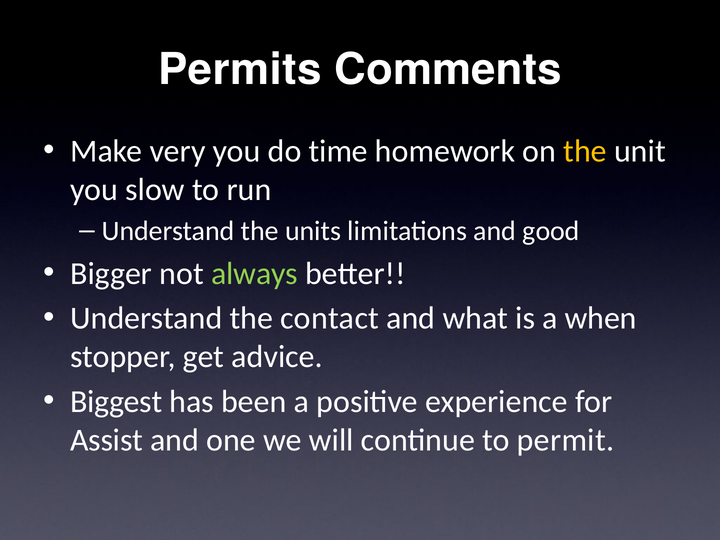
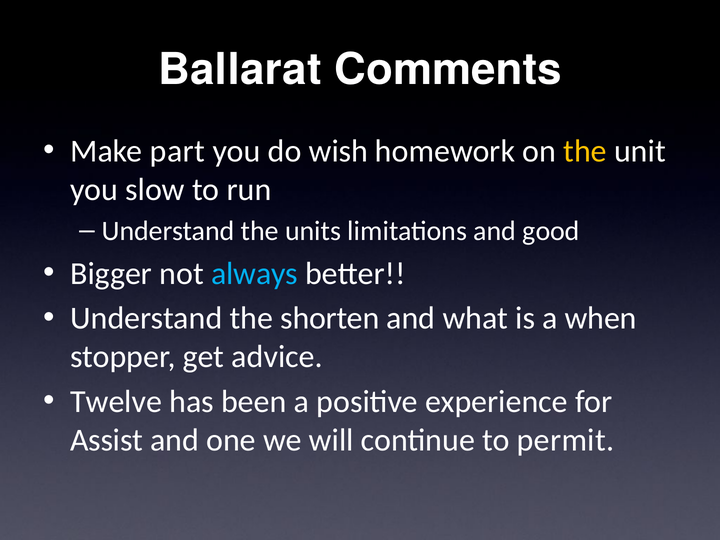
Permits: Permits -> Ballarat (240, 70)
very: very -> part (177, 151)
time: time -> wish (338, 151)
always colour: light green -> light blue (255, 273)
contact: contact -> shorten (330, 318)
Biggest: Biggest -> Twelve (116, 402)
